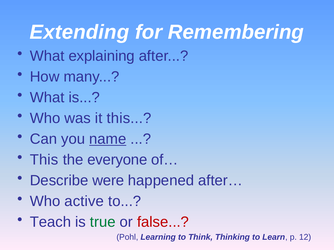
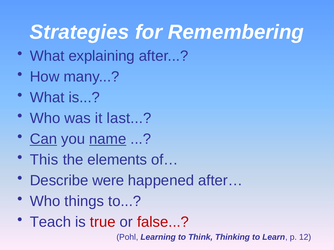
Extending: Extending -> Strategies (79, 32)
it this: this -> last (129, 119)
Can underline: none -> present (43, 139)
everyone: everyone -> elements (117, 160)
active: active -> things (84, 202)
true colour: green -> red (103, 222)
